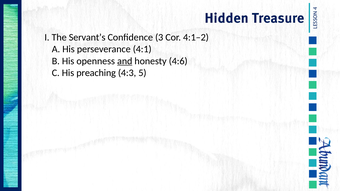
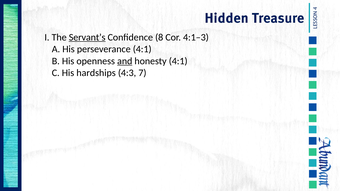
Servant’s underline: none -> present (87, 37)
3: 3 -> 8 (159, 37)
4:1–2: 4:1–2 -> 4:1–3 (196, 37)
honesty 4:6: 4:6 -> 4:1 (178, 61)
preaching: preaching -> hardships (96, 73)
5: 5 -> 7 (142, 73)
